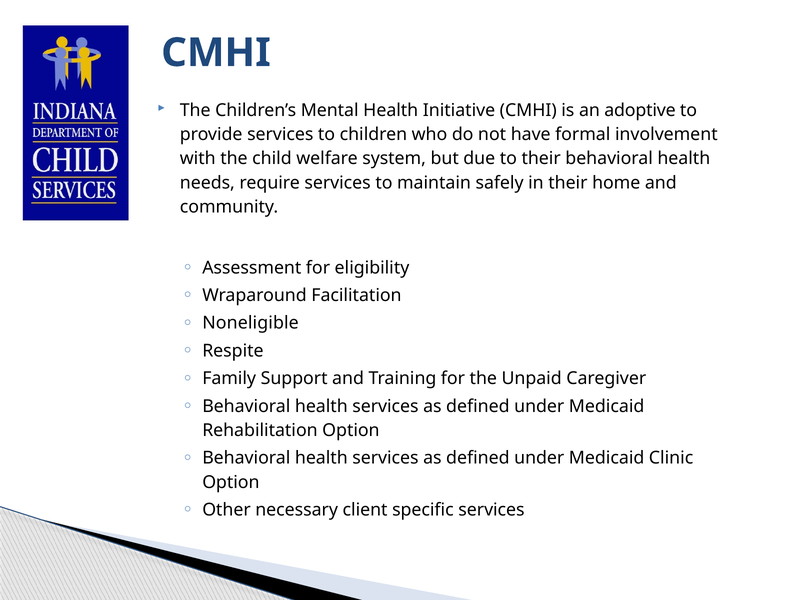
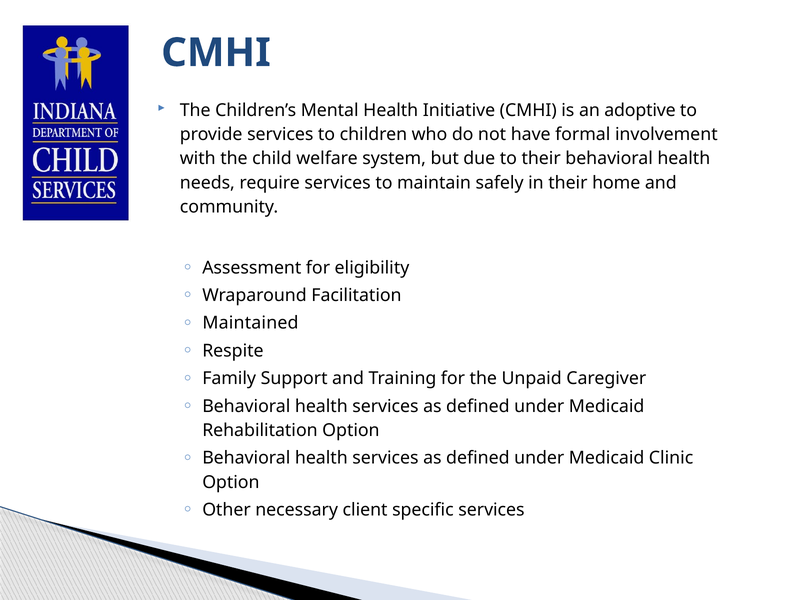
Noneligible: Noneligible -> Maintained (250, 323)
